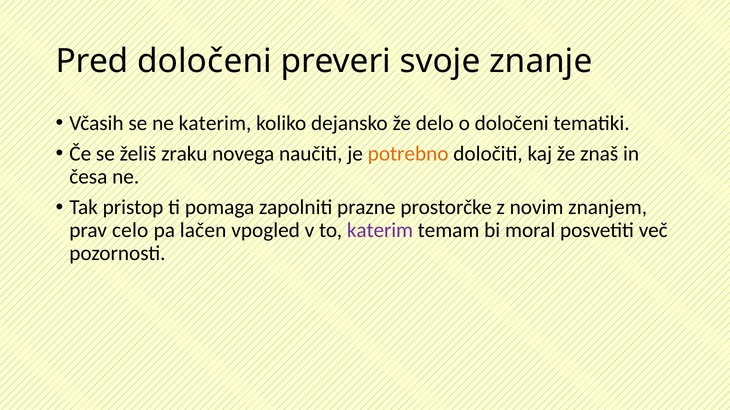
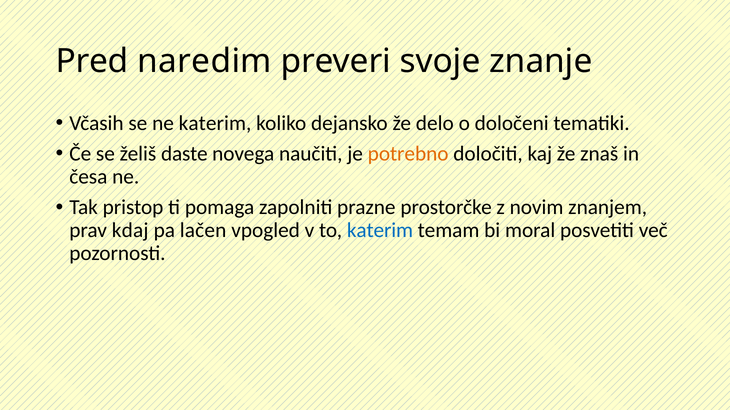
Pred določeni: določeni -> naredim (204, 61)
zraku: zraku -> daste (184, 154)
celo: celo -> kdaj (130, 231)
katerim colour: purple -> blue (380, 231)
